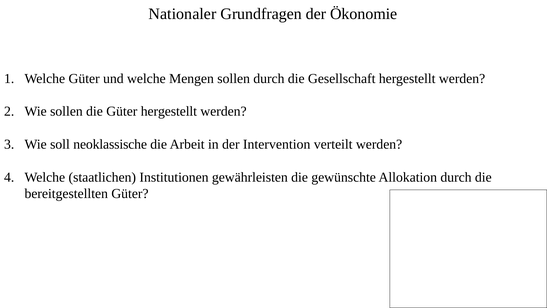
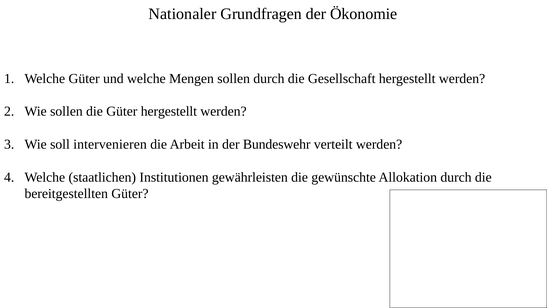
neoklassische: neoklassische -> intervenieren (110, 144)
Intervention: Intervention -> Bundeswehr (277, 144)
